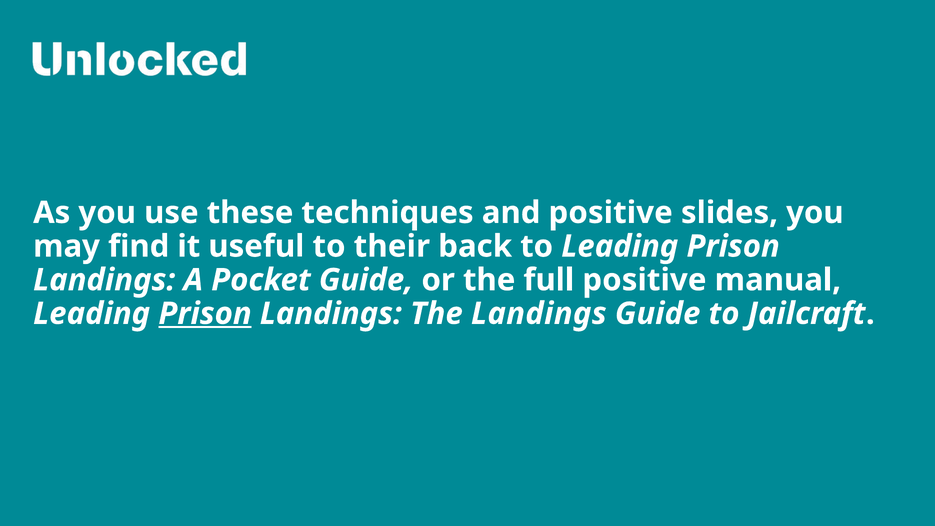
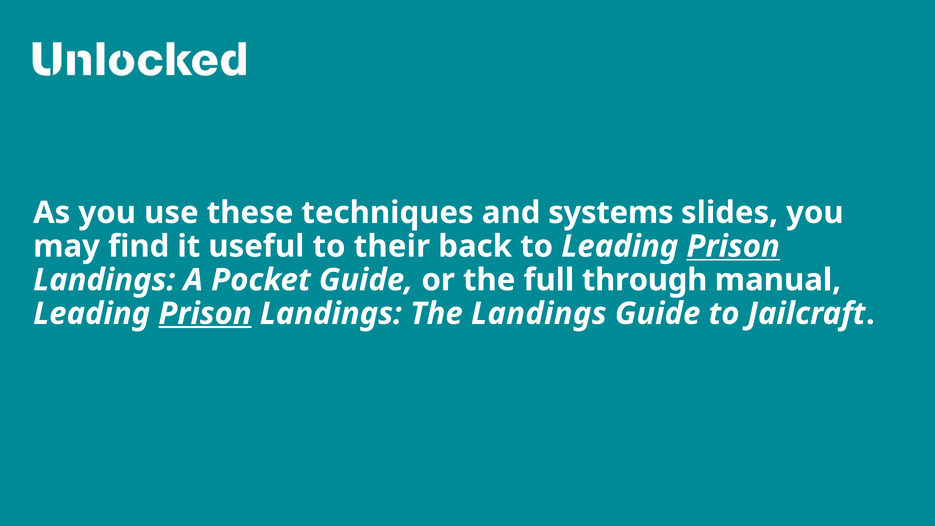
and positive: positive -> systems (611, 213)
Prison underline: none -> present (733, 246)
full positive: positive -> through (645, 280)
